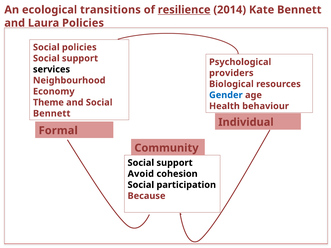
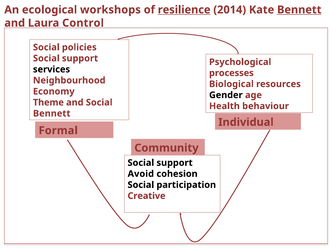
transitions: transitions -> workshops (110, 10)
Bennett underline: none -> present (299, 10)
Laura Policies: Policies -> Control (83, 23)
providers: providers -> processes (231, 73)
Gender colour: blue -> black (226, 95)
Because: Because -> Creative (147, 196)
